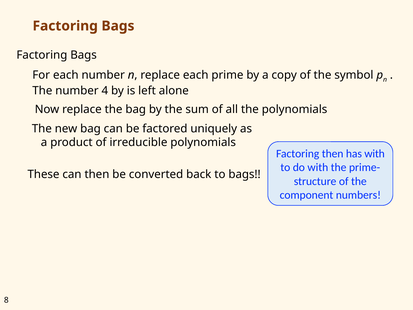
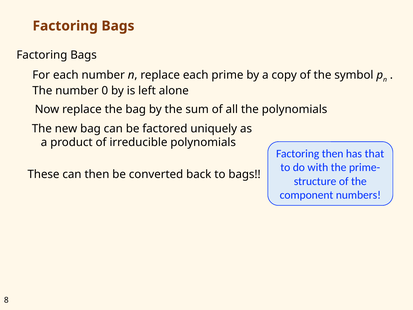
4: 4 -> 0 (105, 91)
has with: with -> that (374, 154)
